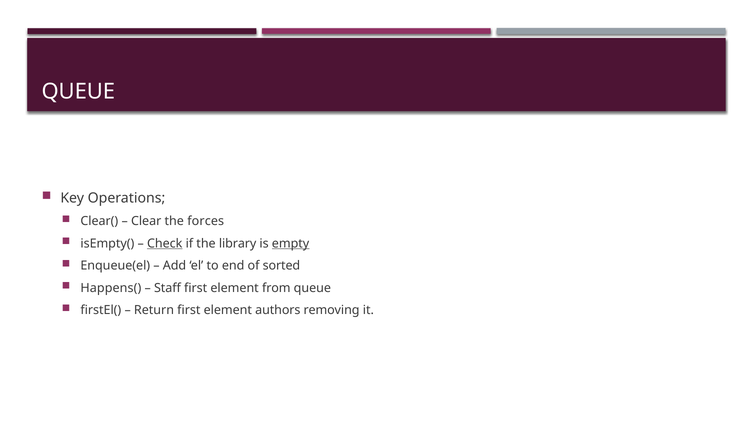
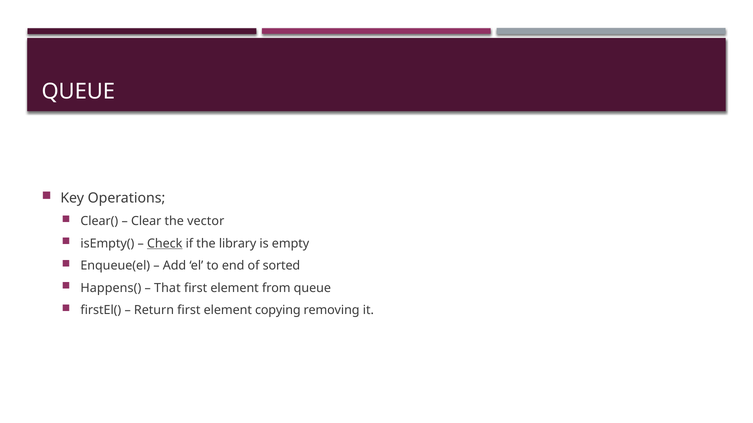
forces: forces -> vector (206, 221)
empty underline: present -> none (291, 244)
Staff: Staff -> That (167, 288)
authors: authors -> copying (278, 311)
